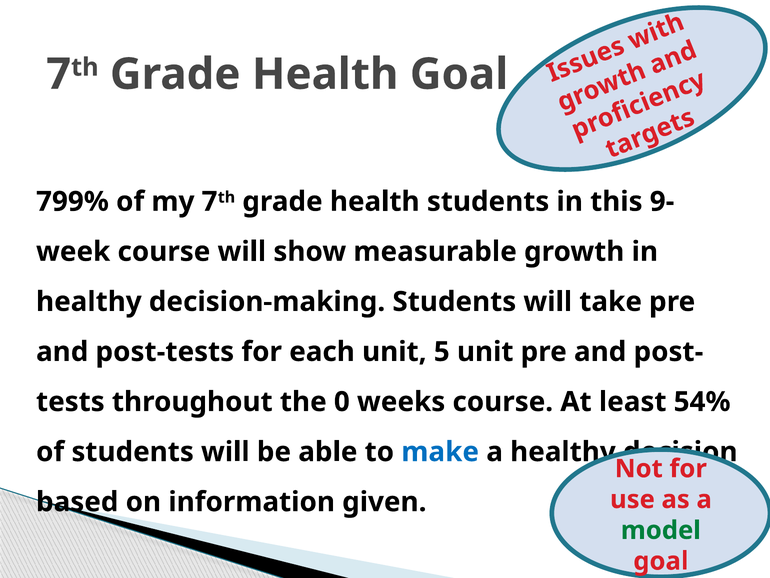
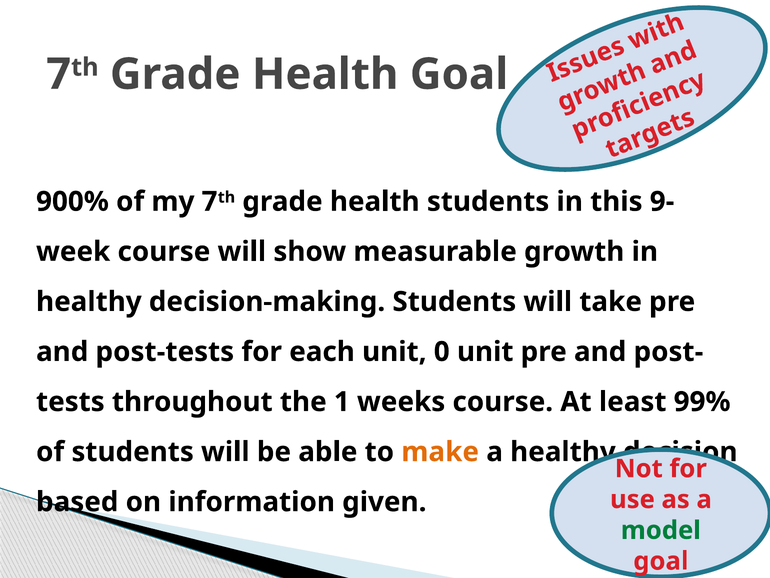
799%: 799% -> 900% (72, 201)
5: 5 -> 0 (442, 352)
0: 0 -> 1 (342, 402)
54%: 54% -> 99% (702, 402)
make colour: blue -> orange (440, 452)
